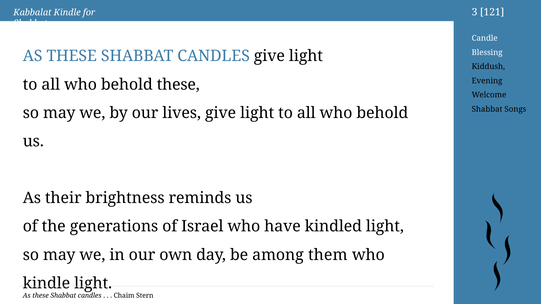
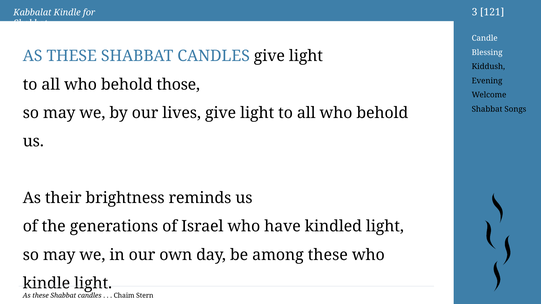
behold these: these -> those (178, 85)
among them: them -> these (328, 255)
